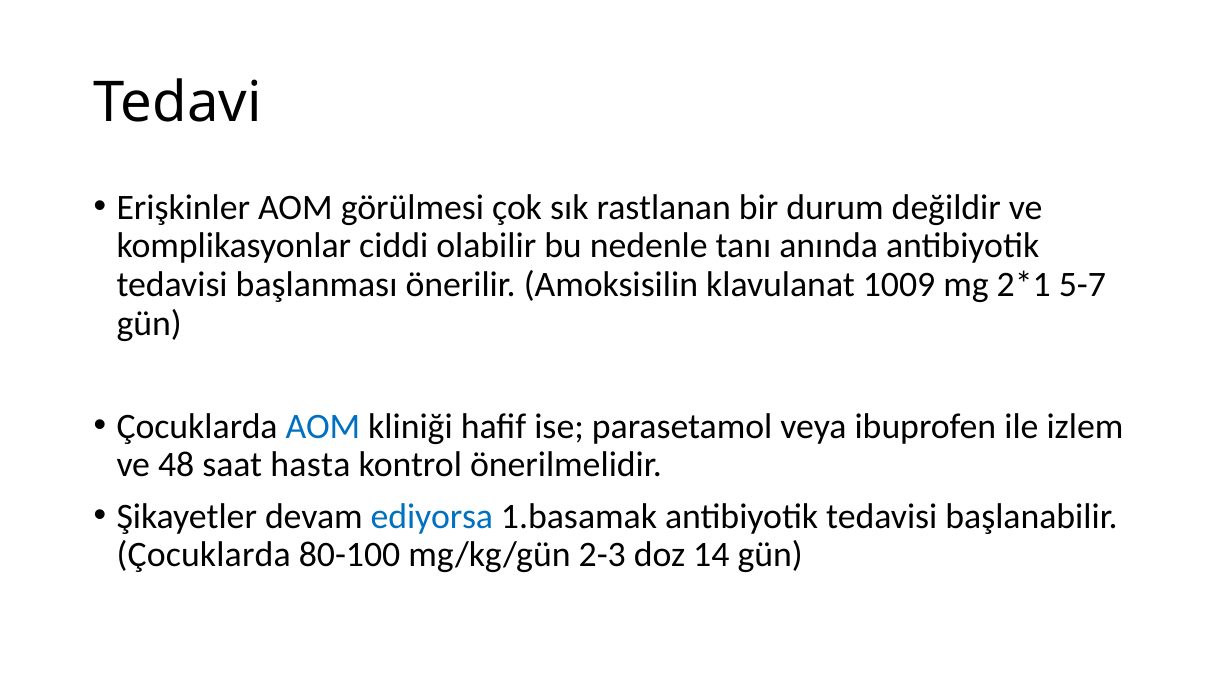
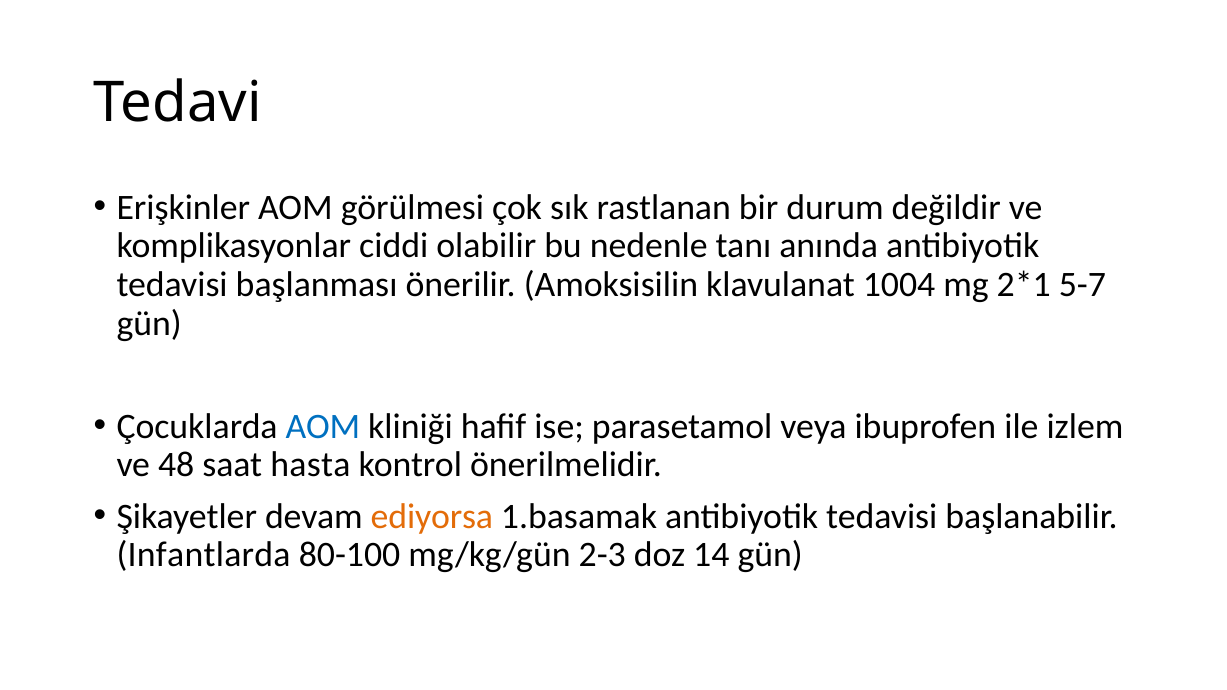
1009: 1009 -> 1004 (899, 285)
ediyorsa colour: blue -> orange (432, 516)
Çocuklarda: Çocuklarda -> Infantlarda (204, 555)
